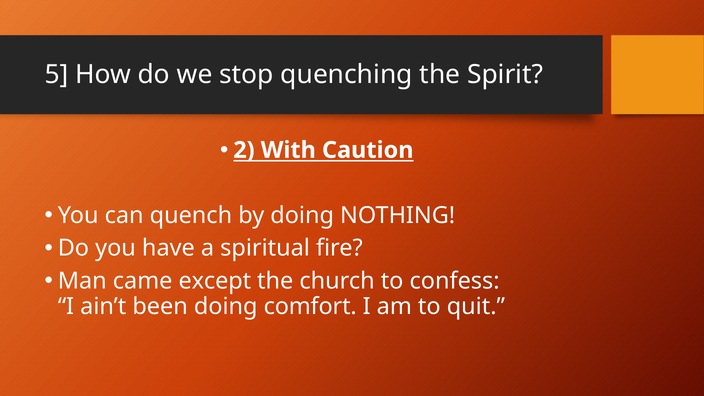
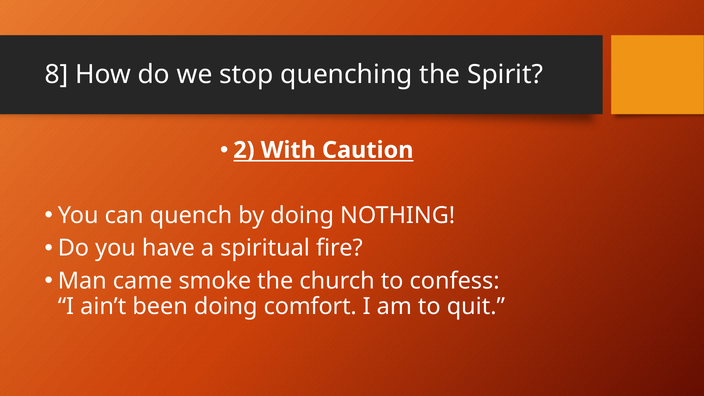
5: 5 -> 8 (56, 75)
except: except -> smoke (215, 281)
